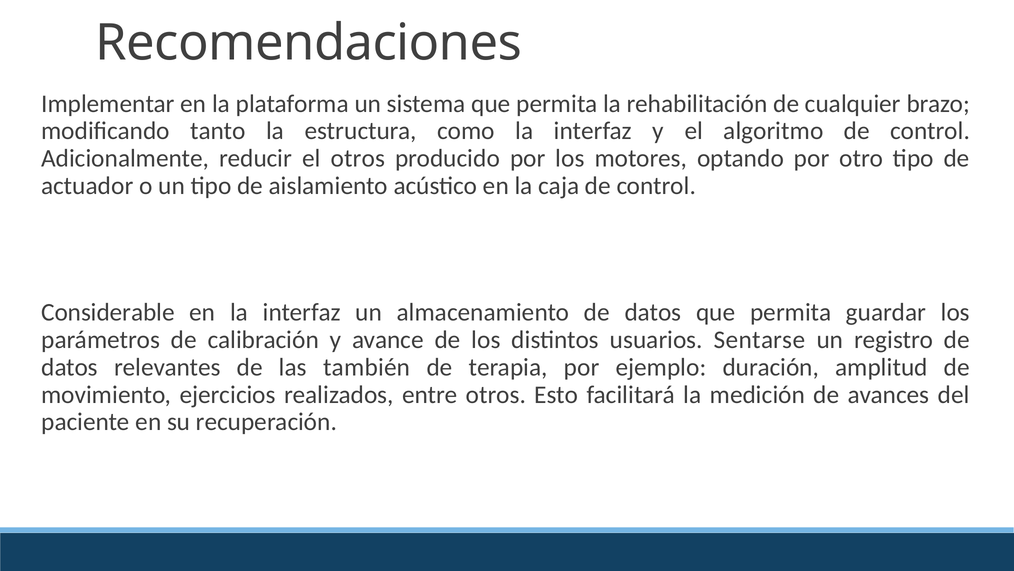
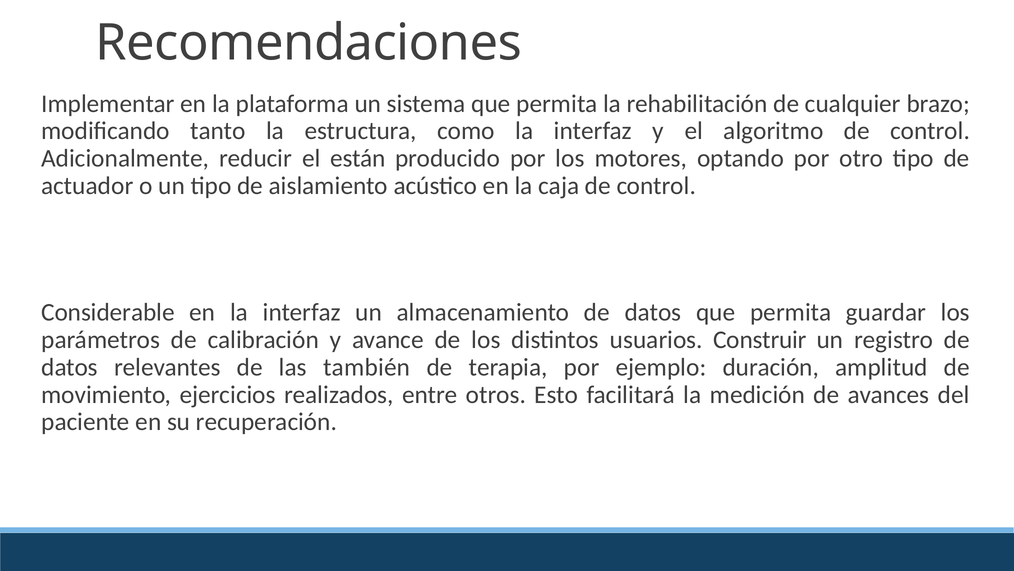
el otros: otros -> están (358, 158)
Sentarse: Sentarse -> Construir (760, 339)
